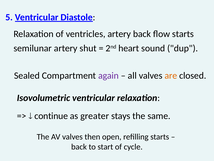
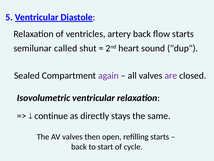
semilunar artery: artery -> called (66, 48)
are colour: orange -> purple (171, 75)
greater: greater -> directly (95, 116)
